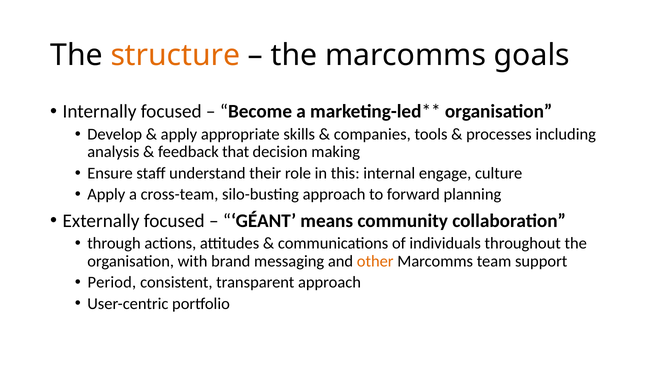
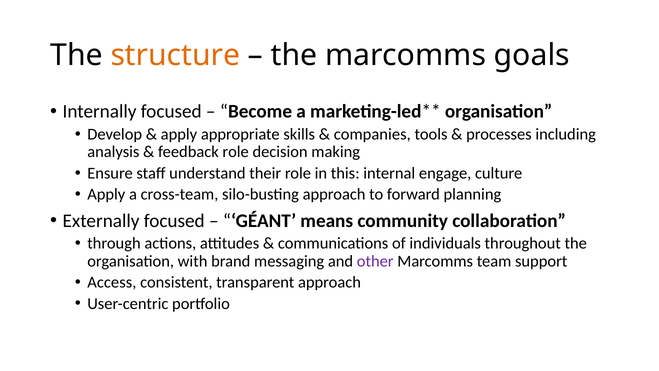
feedback that: that -> role (236, 152)
other colour: orange -> purple (375, 261)
Period: Period -> Access (112, 282)
